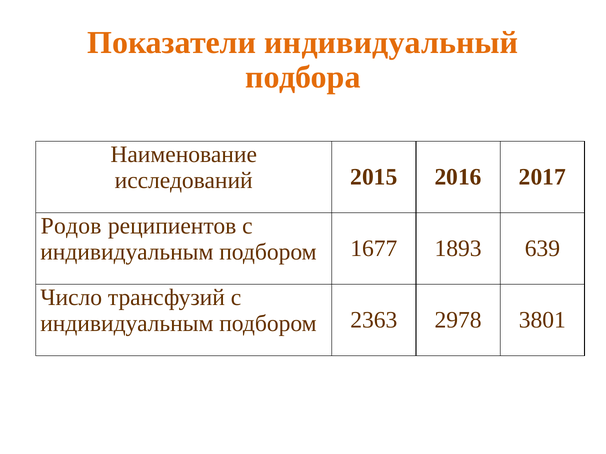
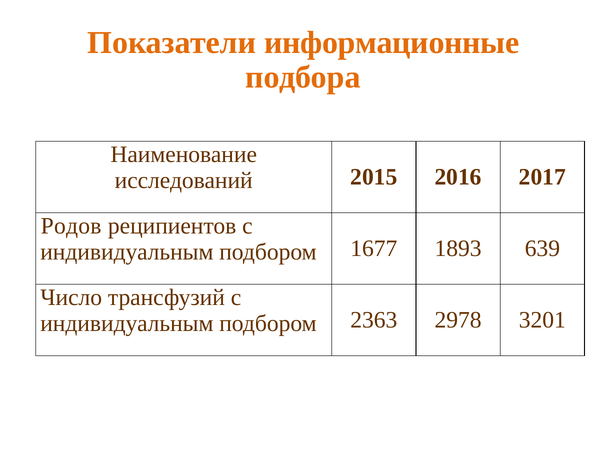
индивидуальный: индивидуальный -> информационные (392, 43)
3801: 3801 -> 3201 (542, 320)
